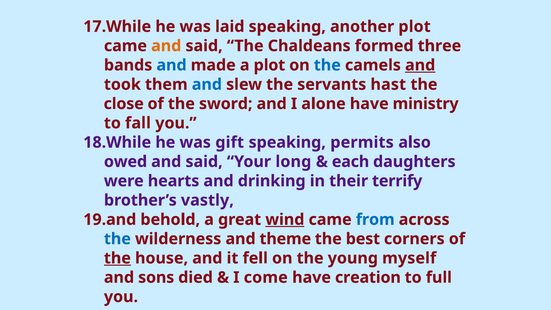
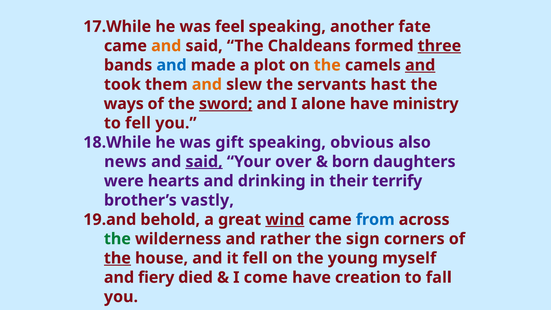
laid: laid -> feel (230, 27)
another plot: plot -> fate (415, 27)
three underline: none -> present (439, 46)
the colour: blue -> orange (327, 65)
and colour: blue -> orange (207, 84)
close: close -> ways (124, 104)
sword underline: none -> present (226, 104)
to fall: fall -> fell (138, 123)
permits: permits -> obvious (362, 142)
owed: owed -> news (125, 162)
said underline: none -> present (204, 162)
long: long -> over (293, 162)
each: each -> born (351, 162)
the colour: blue -> green (117, 239)
theme: theme -> rather (285, 239)
best: best -> sign (363, 239)
sons: sons -> fiery (156, 277)
full: full -> fall (439, 277)
